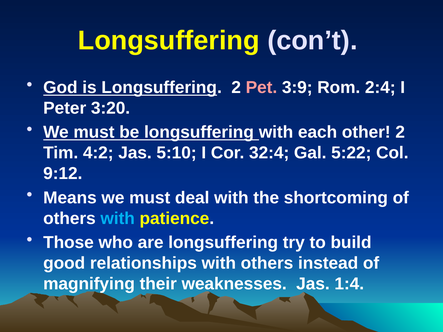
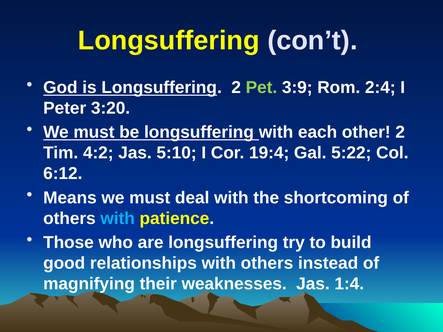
Pet colour: pink -> light green (261, 88)
32:4: 32:4 -> 19:4 (269, 153)
9:12: 9:12 -> 6:12 (63, 174)
